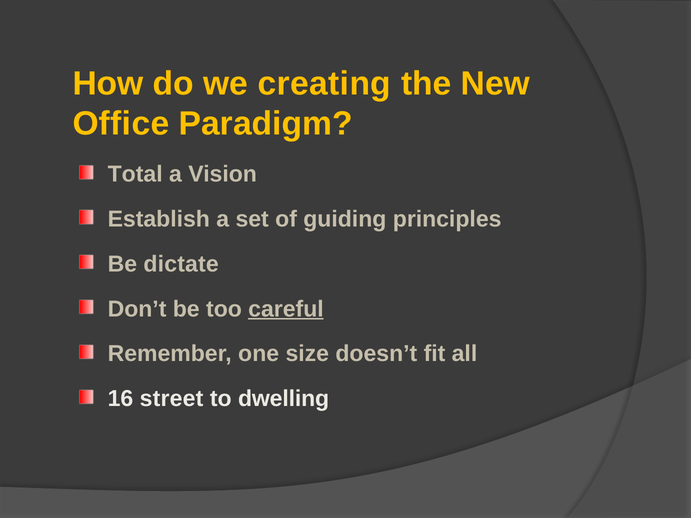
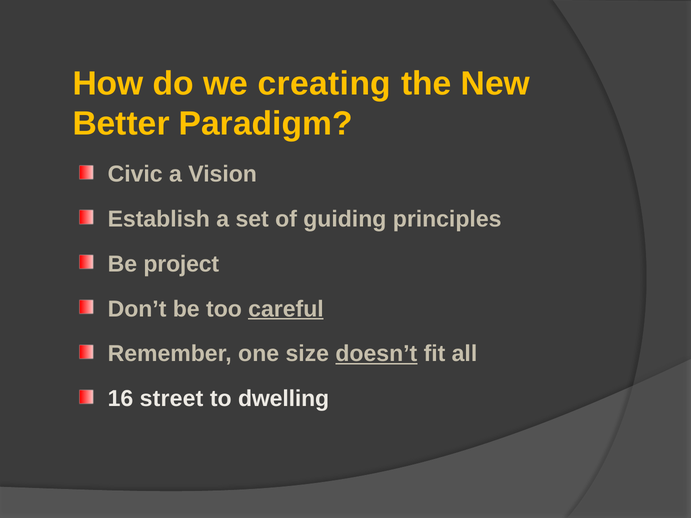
Office: Office -> Better (121, 124)
Total: Total -> Civic (135, 174)
dictate: dictate -> project (181, 264)
doesn’t underline: none -> present (376, 354)
